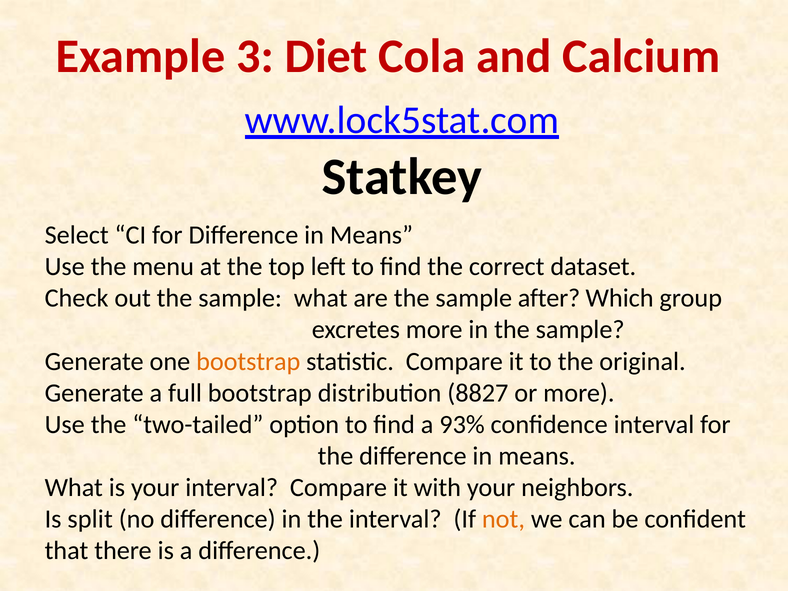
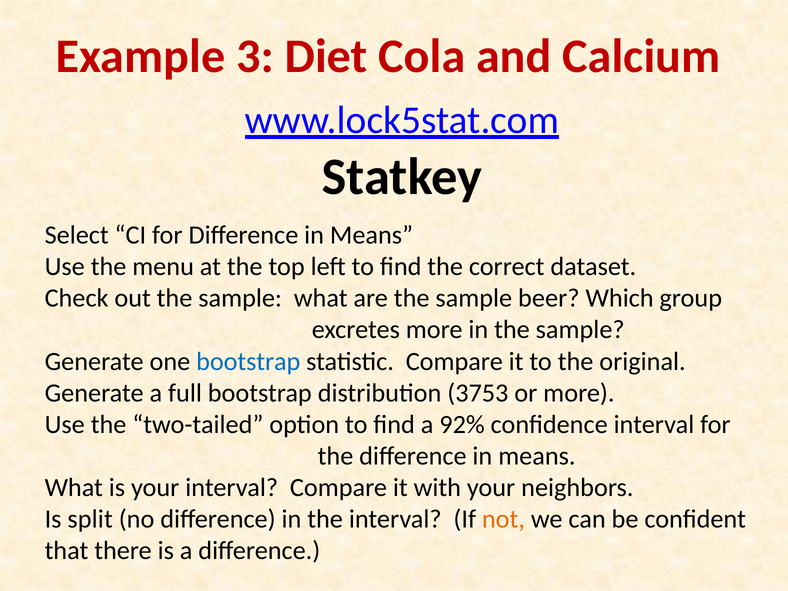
after: after -> beer (549, 298)
bootstrap colour: orange -> blue (248, 361)
8827: 8827 -> 3753 (478, 393)
93%: 93% -> 92% (462, 424)
